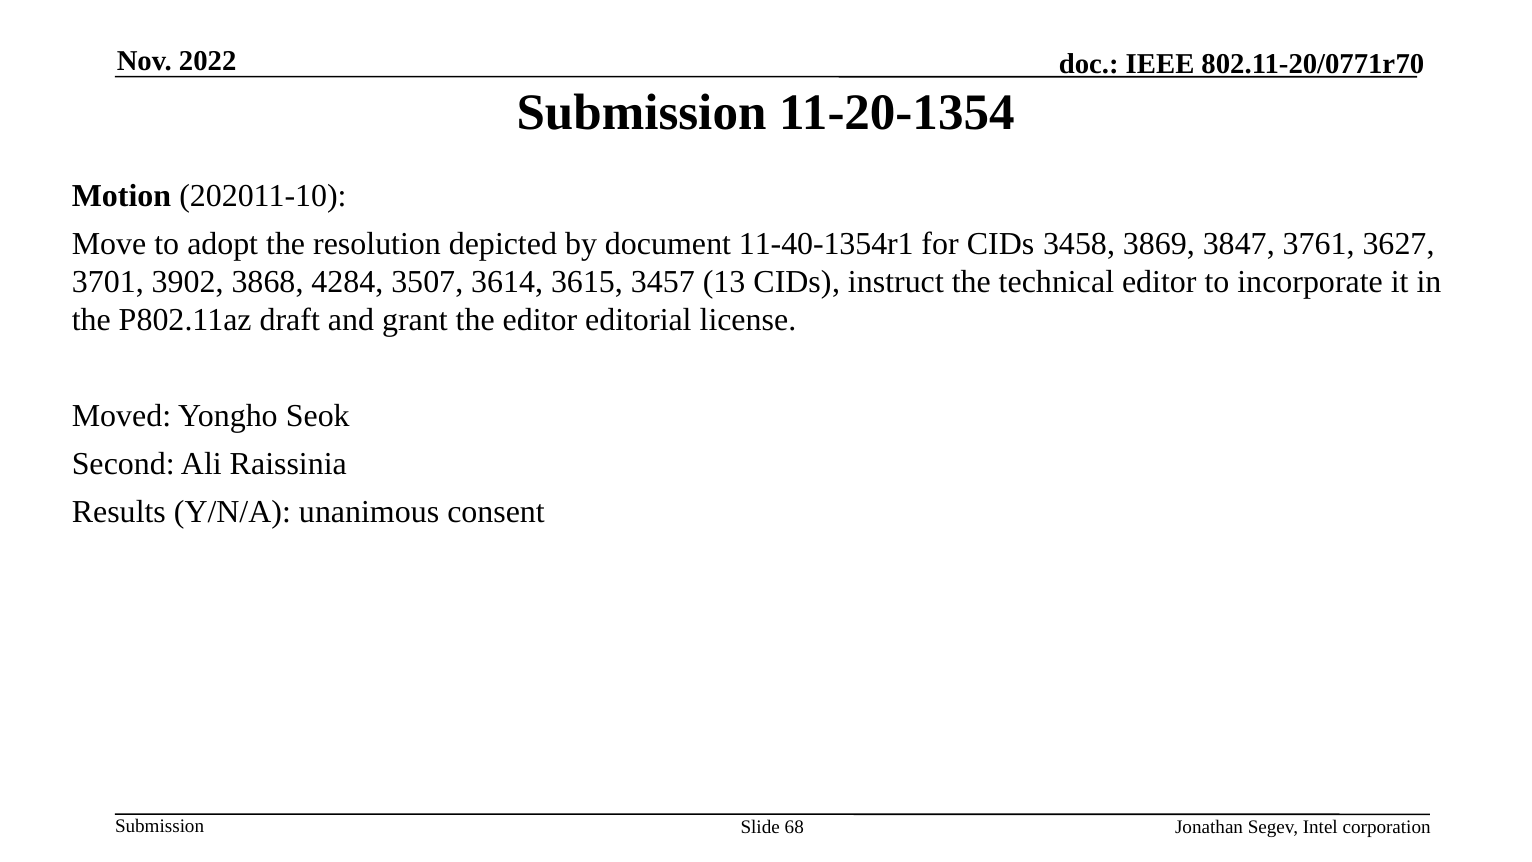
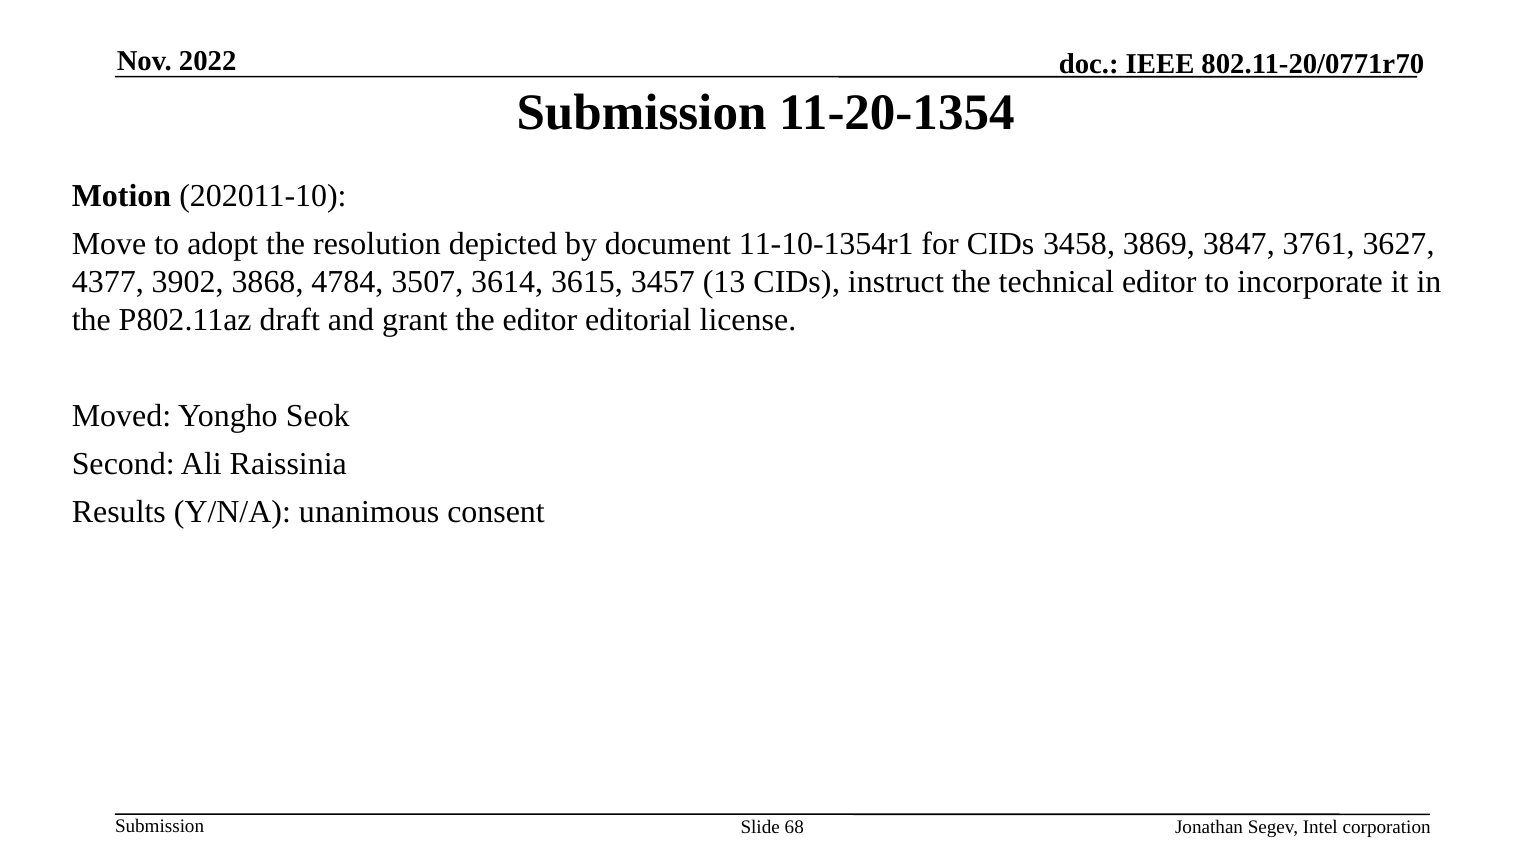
11-40-1354r1: 11-40-1354r1 -> 11-10-1354r1 (826, 244)
3701: 3701 -> 4377 (108, 282)
4284: 4284 -> 4784 (347, 282)
